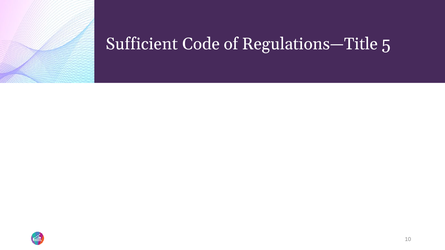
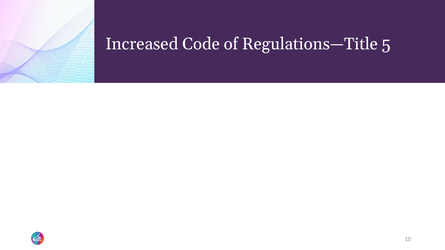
Sufficient: Sufficient -> Increased (142, 44)
